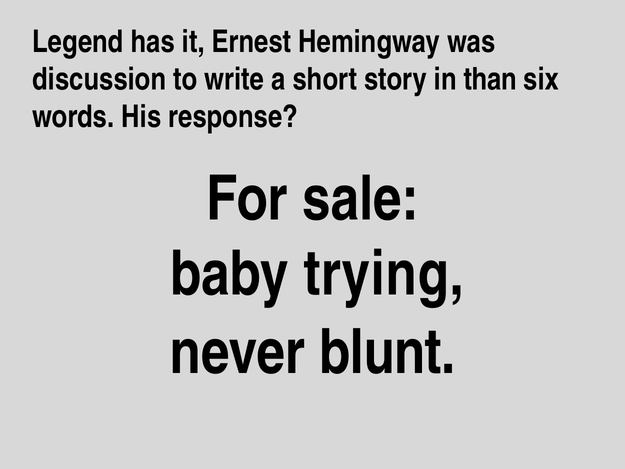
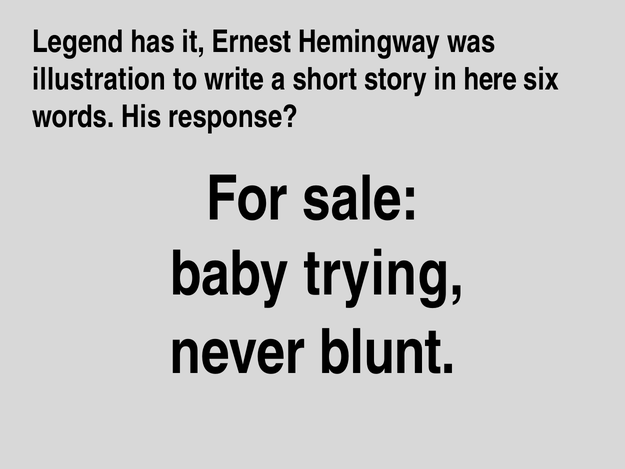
discussion: discussion -> illustration (99, 79)
than: than -> here (490, 79)
